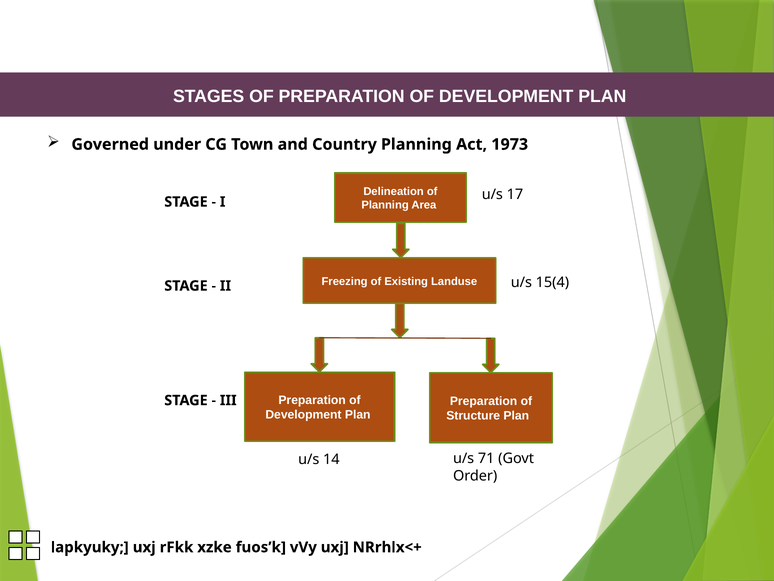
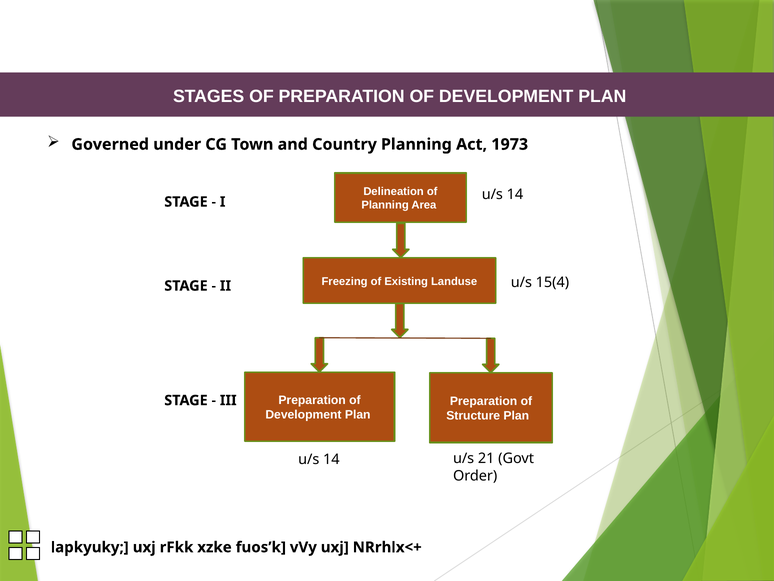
17: 17 -> 14 (515, 194)
71: 71 -> 21 (486, 458)
